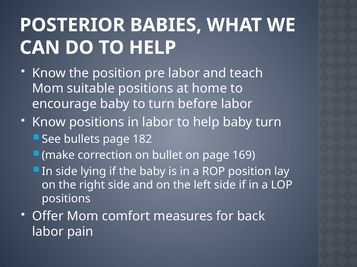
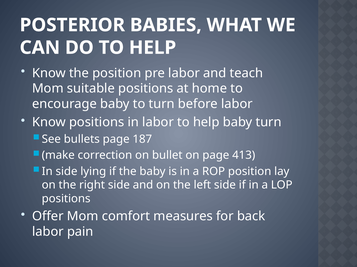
182: 182 -> 187 (142, 140)
169: 169 -> 413 (244, 156)
